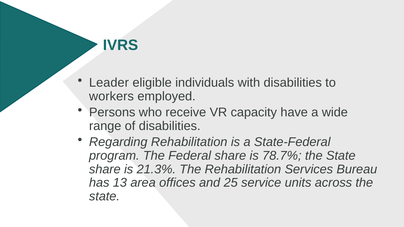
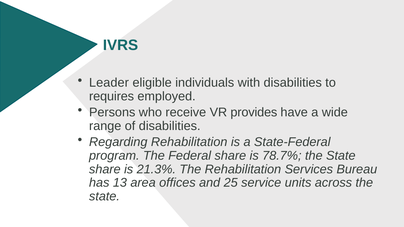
workers: workers -> requires (112, 96)
capacity: capacity -> provides (254, 112)
